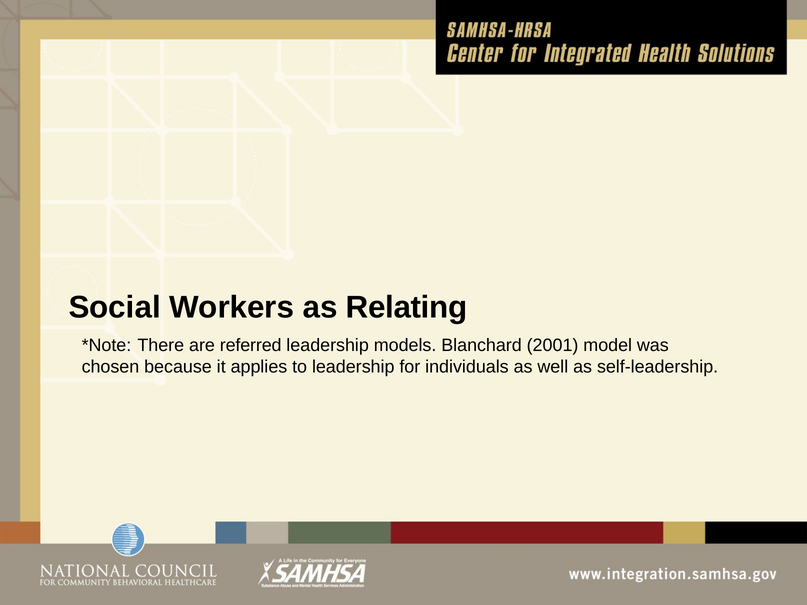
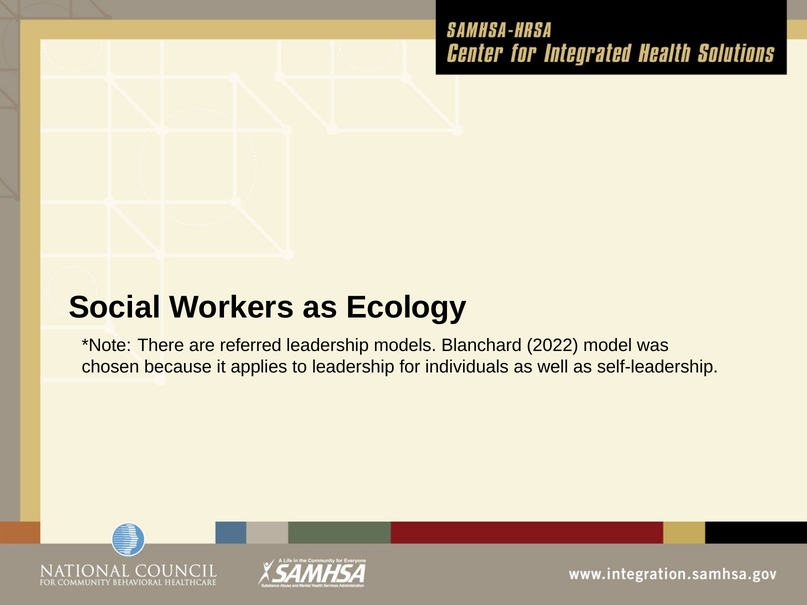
Relating: Relating -> Ecology (406, 307)
2001: 2001 -> 2022 (553, 346)
